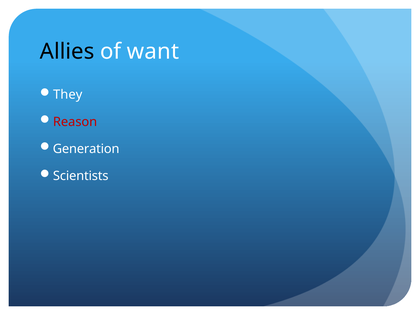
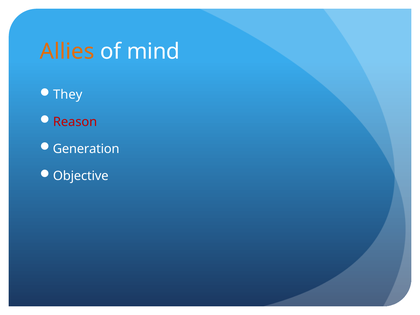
Allies colour: black -> orange (67, 52)
want: want -> mind (153, 52)
Scientists: Scientists -> Objective (81, 176)
